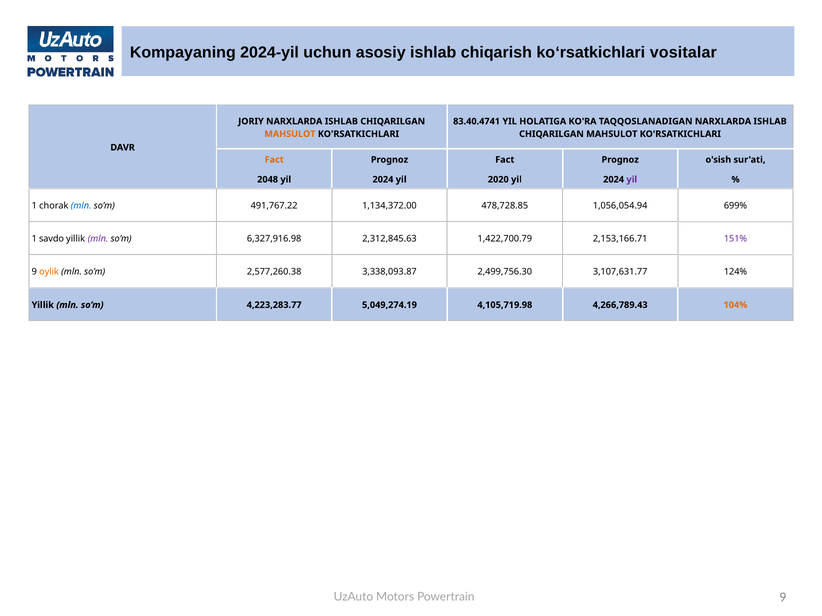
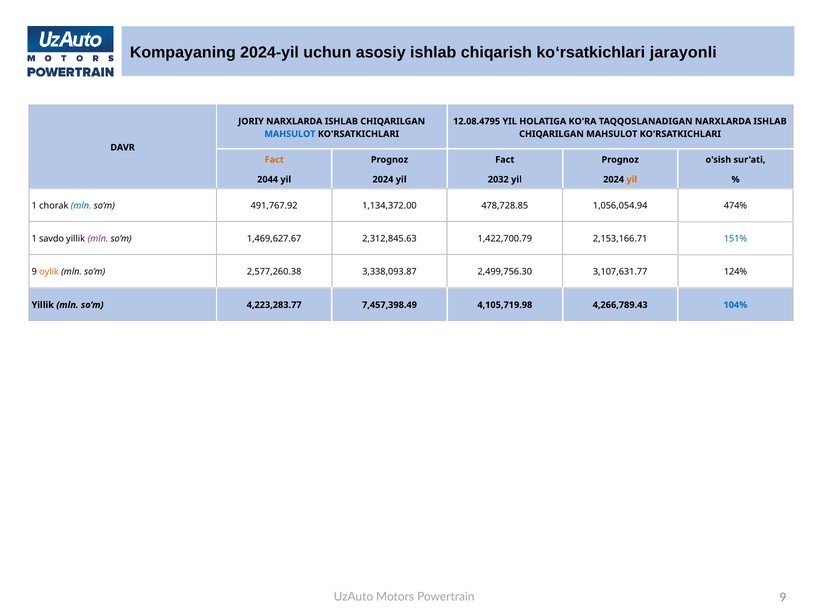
vositalar: vositalar -> jarayonli (683, 52)
83.40.4741: 83.40.4741 -> 12.08.4795 (477, 121)
MAHSULOT colour: orange -> blue (290, 134)
2048: 2048 -> 2044 (268, 180)
2020: 2020 -> 2032 (498, 180)
yil colour: purple -> orange (632, 180)
491,767.22: 491,767.22 -> 491,767.92 (274, 206)
699%: 699% -> 474% (735, 206)
6,327,916.98: 6,327,916.98 -> 1,469,627.67 (274, 239)
151% colour: purple -> blue (735, 239)
5,049,274.19: 5,049,274.19 -> 7,457,398.49 (389, 305)
104% colour: orange -> blue (735, 305)
